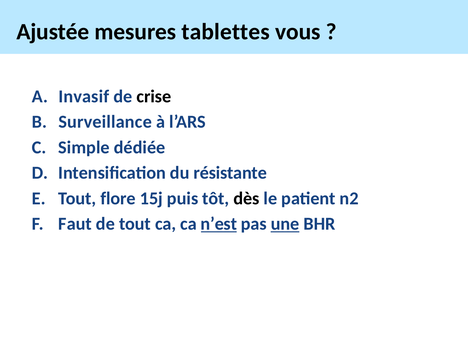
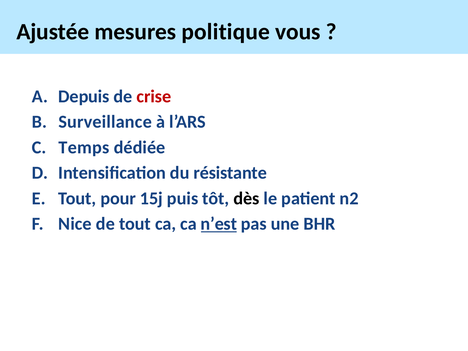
tablettes: tablettes -> politique (226, 32)
Invasif: Invasif -> Depuis (84, 96)
crise colour: black -> red (154, 96)
Simple: Simple -> Temps (84, 147)
flore: flore -> pour (118, 198)
Faut: Faut -> Nice (75, 224)
une underline: present -> none (285, 224)
